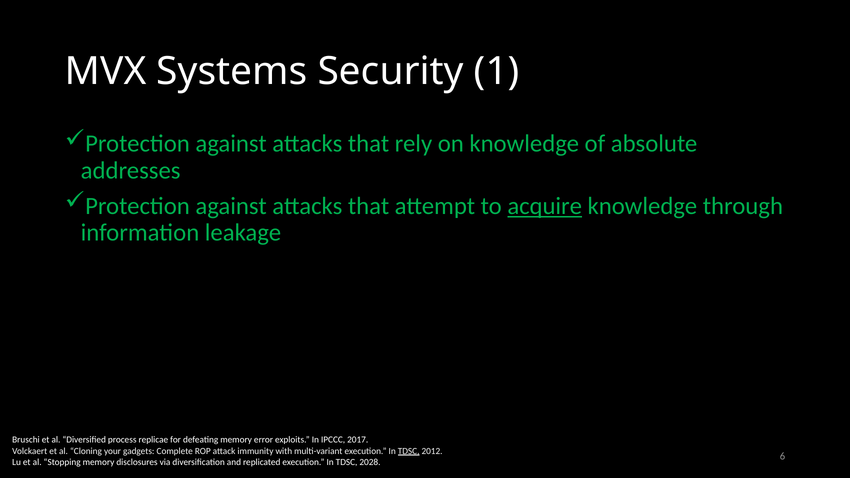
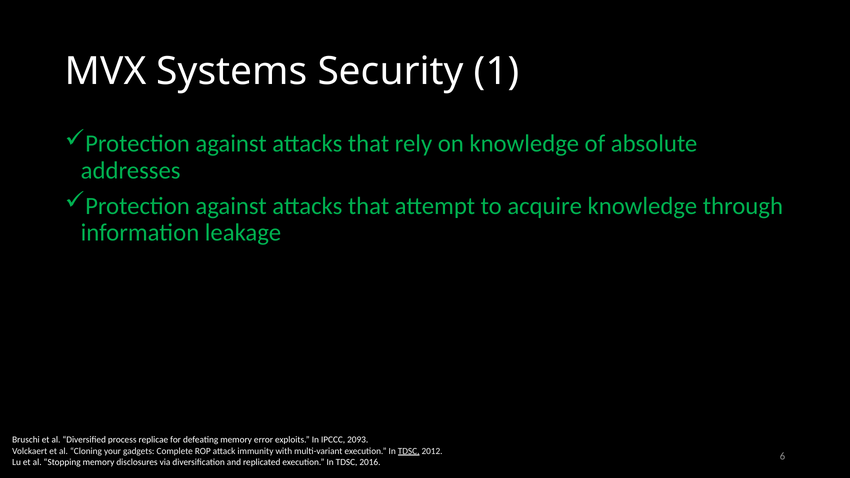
acquire underline: present -> none (545, 206)
2017: 2017 -> 2093 (358, 440)
2028: 2028 -> 2016 (370, 462)
